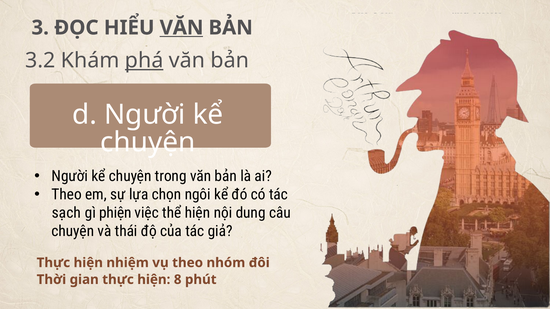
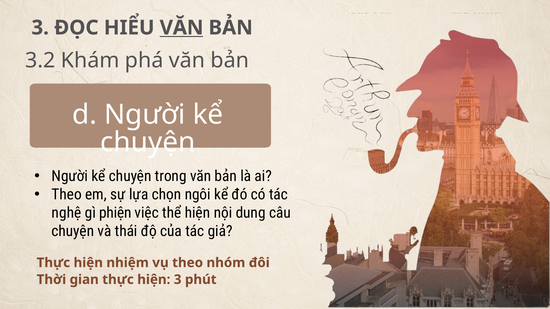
phá underline: present -> none (144, 60)
sạch: sạch -> nghệ (66, 213)
hiện 8: 8 -> 3 (178, 280)
